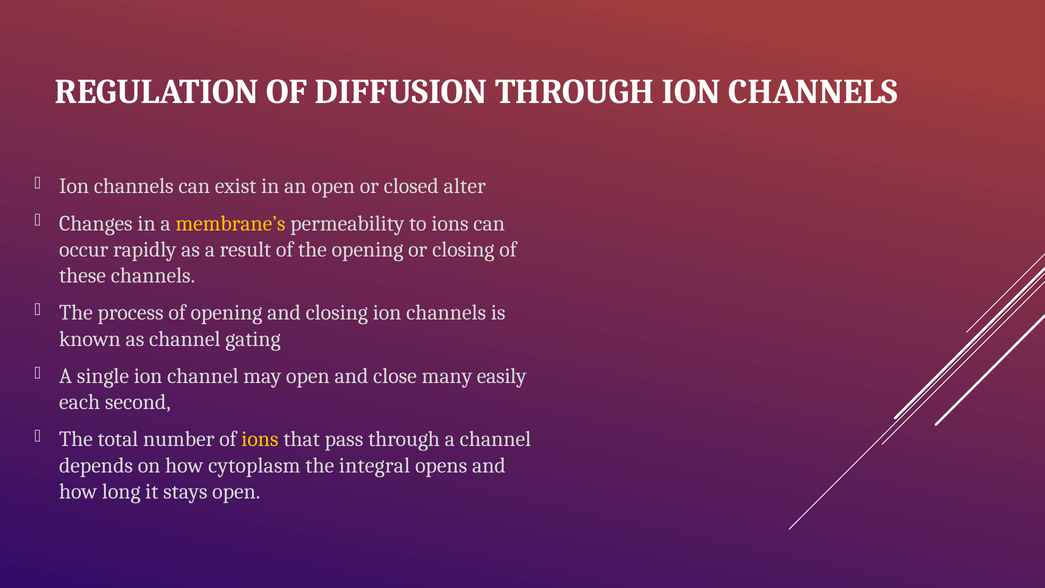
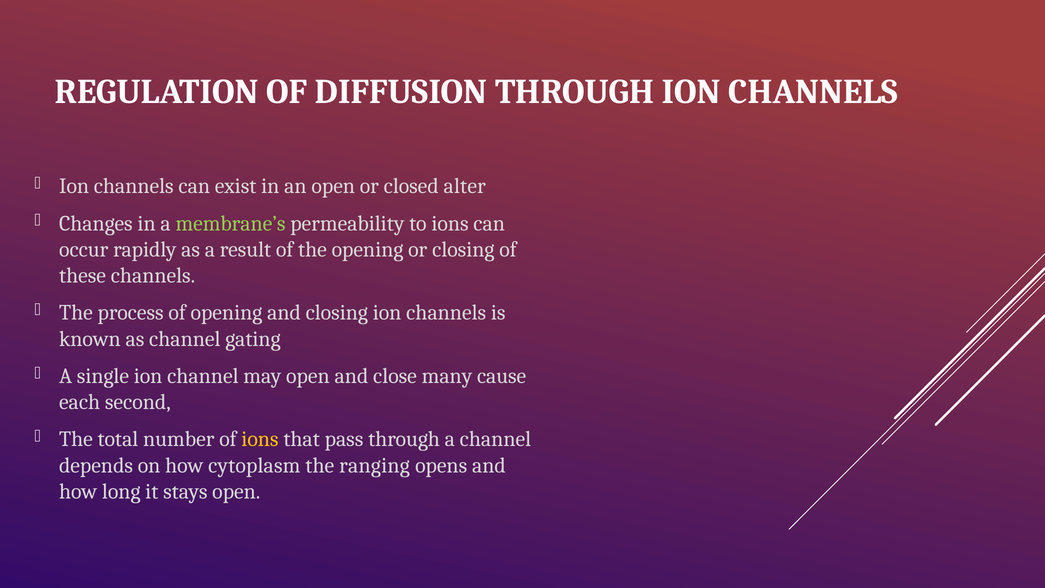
membrane’s colour: yellow -> light green (231, 223)
easily: easily -> cause (502, 376)
integral: integral -> ranging (375, 465)
